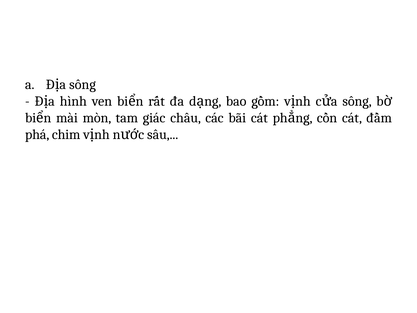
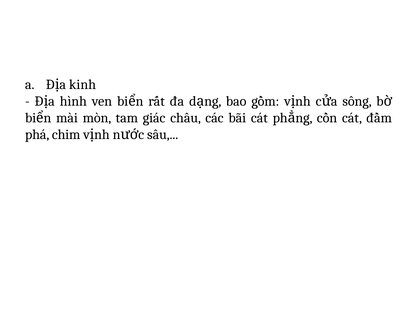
sông: sông -> kinh (83, 84)
